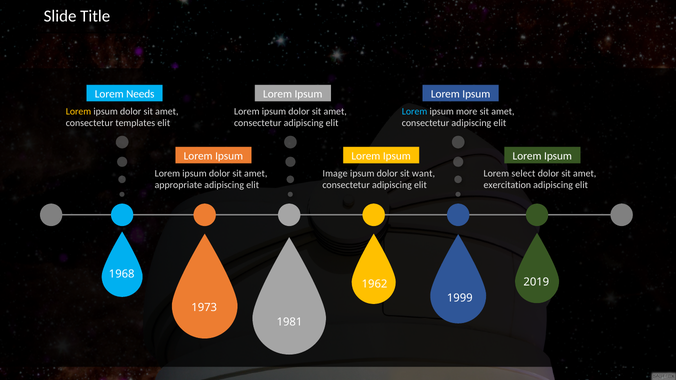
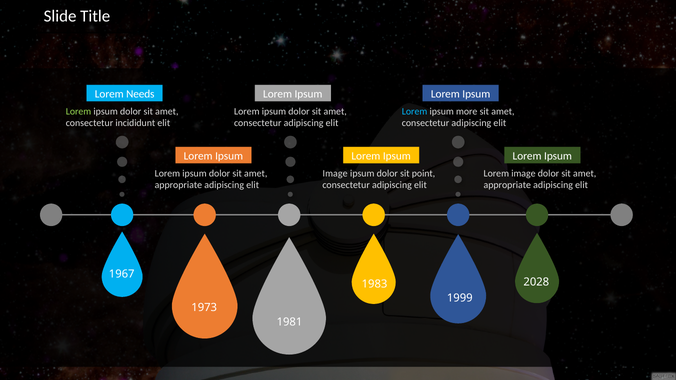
Lorem colour: yellow -> light green (78, 111)
templates: templates -> incididunt (135, 123)
want: want -> point (424, 173)
Lorem select: select -> image (523, 173)
exercitation: exercitation -> appropriate (507, 185)
1968: 1968 -> 1967 (122, 274)
2019: 2019 -> 2028 (536, 282)
1962: 1962 -> 1983 (375, 284)
